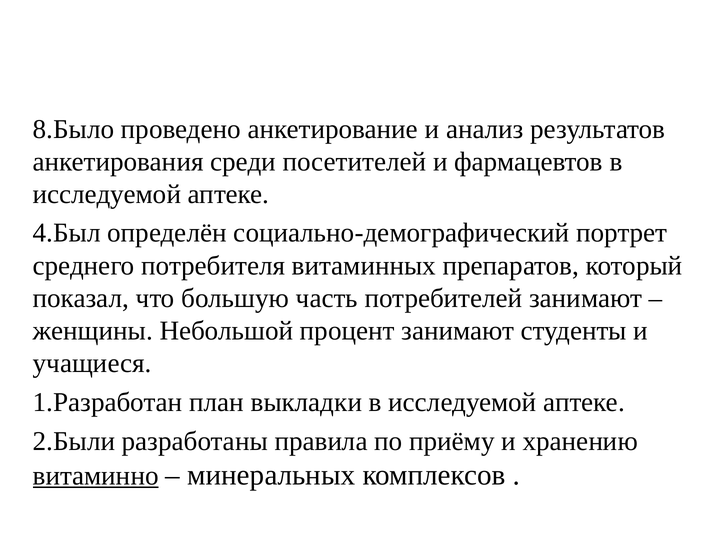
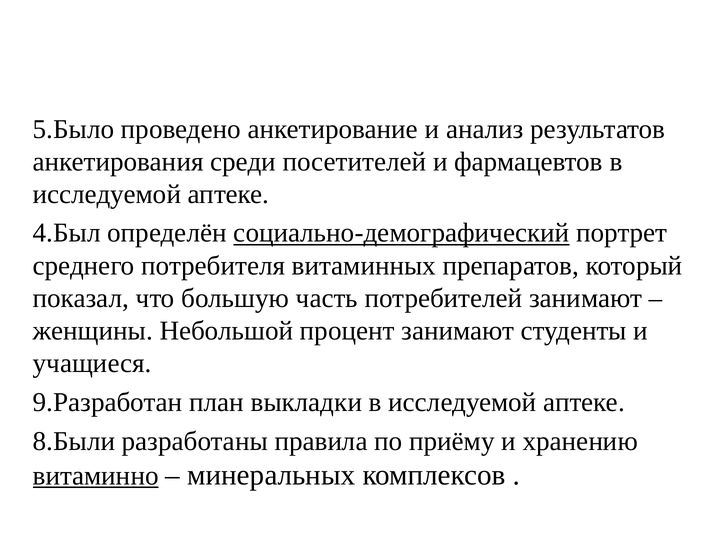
8.Было: 8.Было -> 5.Было (74, 129)
социально-демографический underline: none -> present (401, 233)
1.Разработан: 1.Разработан -> 9.Разработан (108, 402)
2.Были: 2.Были -> 8.Были (74, 441)
